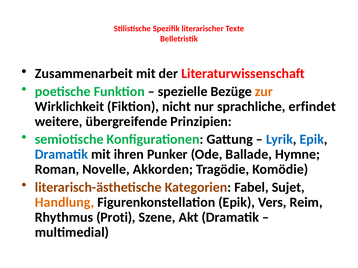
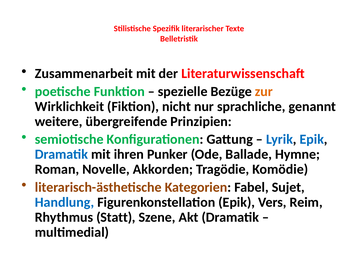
erfindet: erfindet -> genannt (312, 107)
Handlung colour: orange -> blue (65, 203)
Proti: Proti -> Statt (116, 218)
